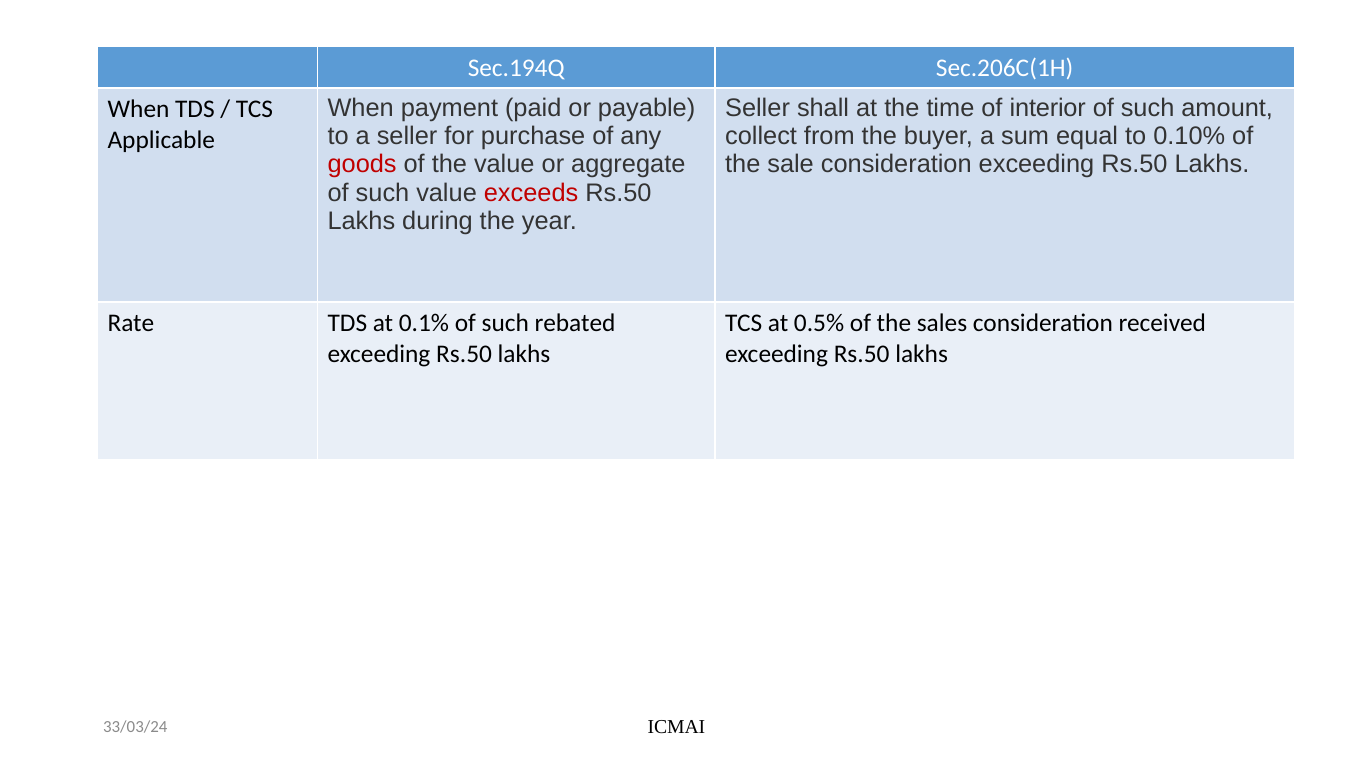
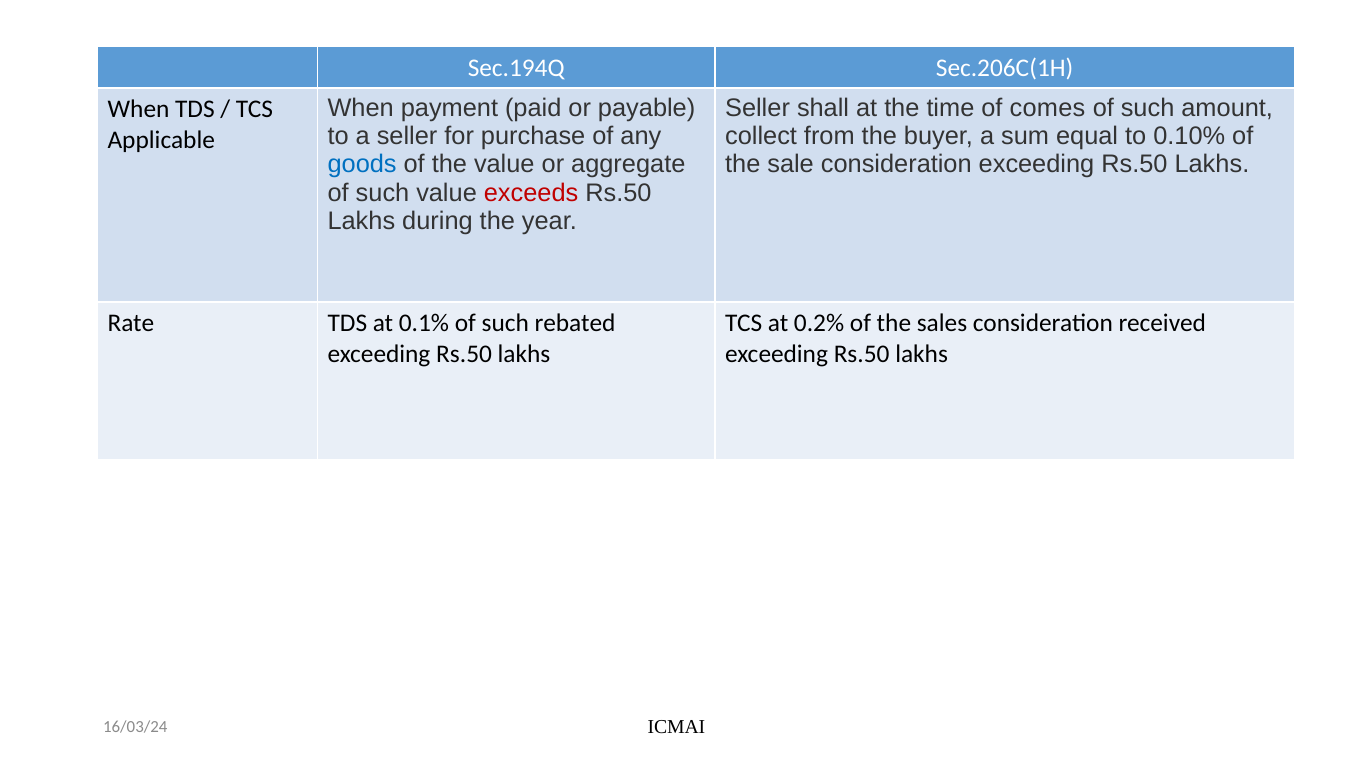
interior: interior -> comes (1048, 108)
goods colour: red -> blue (362, 164)
0.5%: 0.5% -> 0.2% (819, 323)
33/03/24: 33/03/24 -> 16/03/24 (135, 727)
